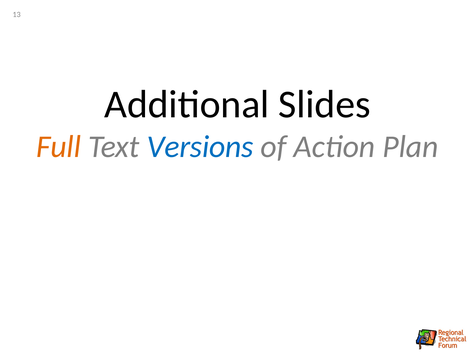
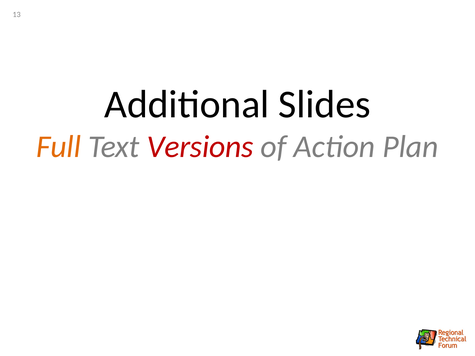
Versions colour: blue -> red (200, 147)
